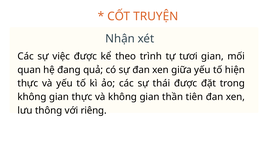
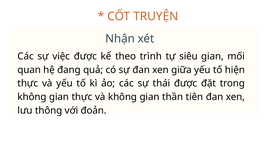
tươi: tươi -> siêu (188, 56)
riêng: riêng -> đoản (94, 110)
